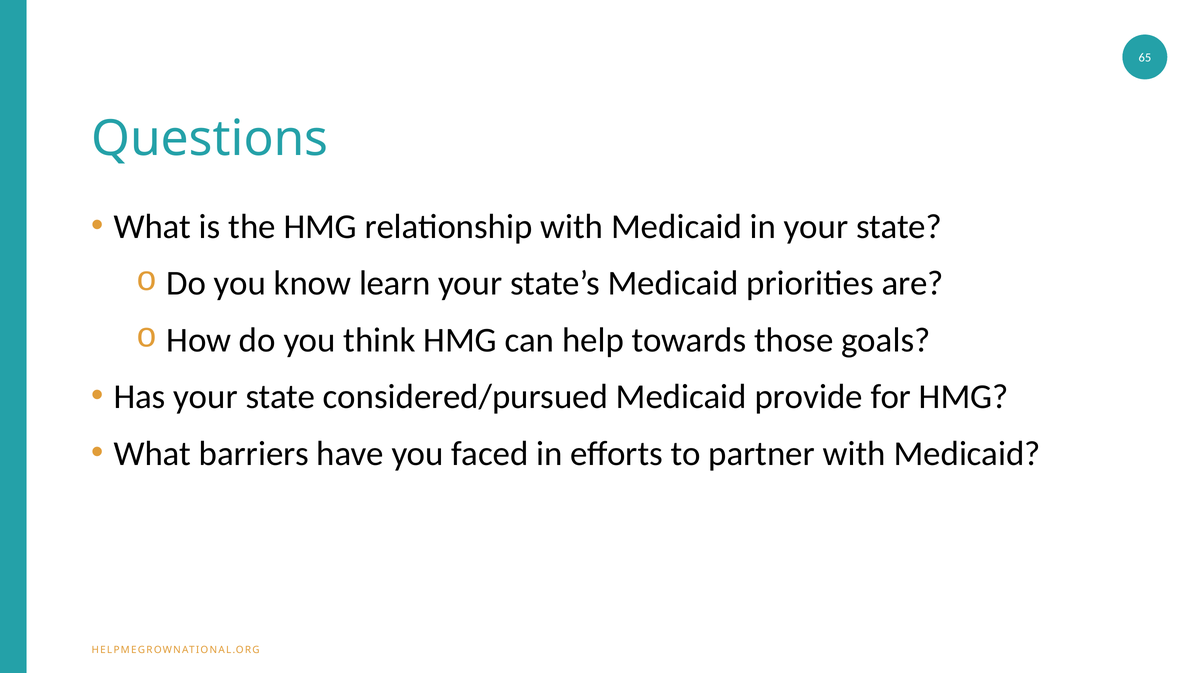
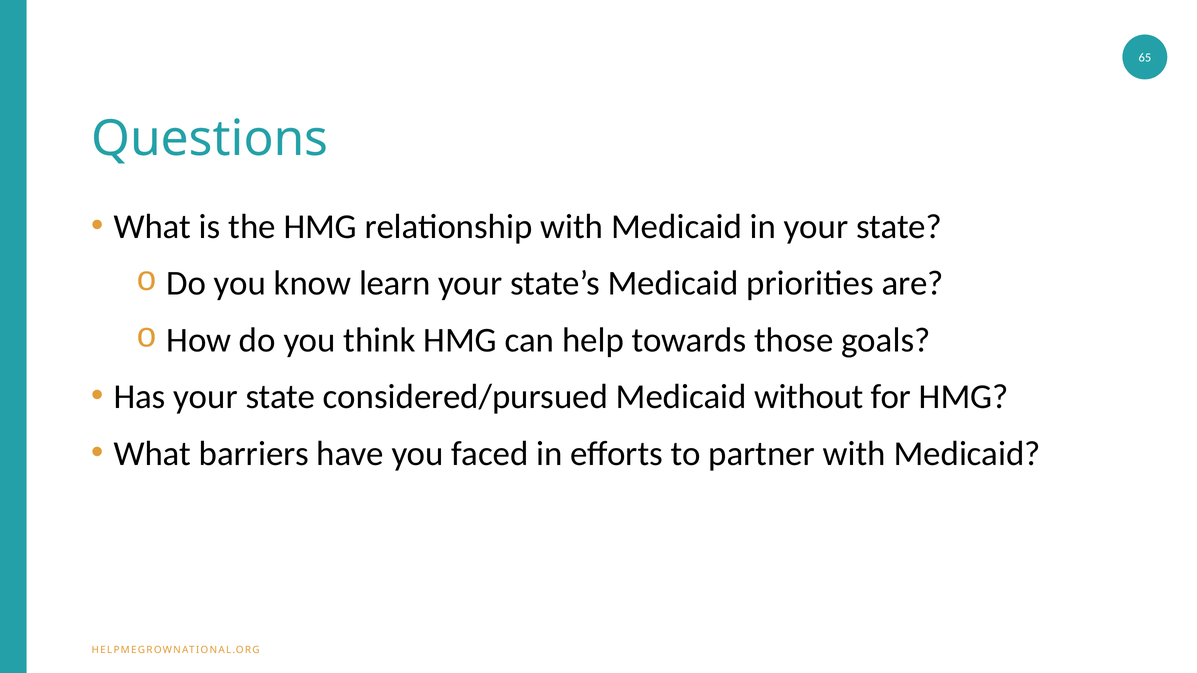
provide: provide -> without (809, 397)
